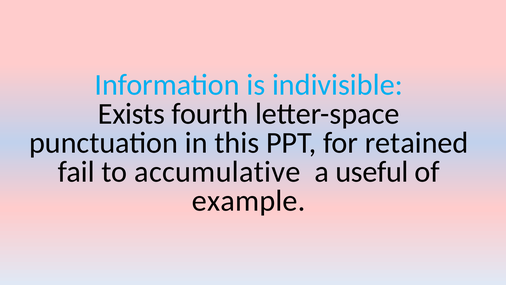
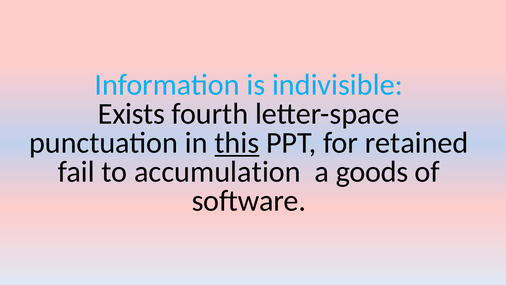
this underline: none -> present (237, 143)
accumulative: accumulative -> accumulation (217, 172)
useful: useful -> goods (372, 172)
example: example -> software (249, 201)
